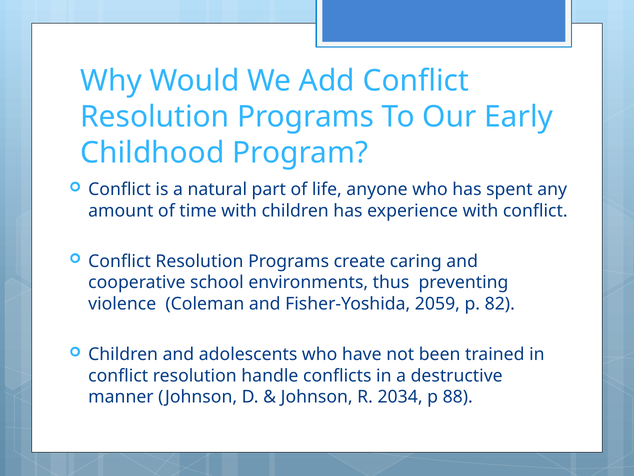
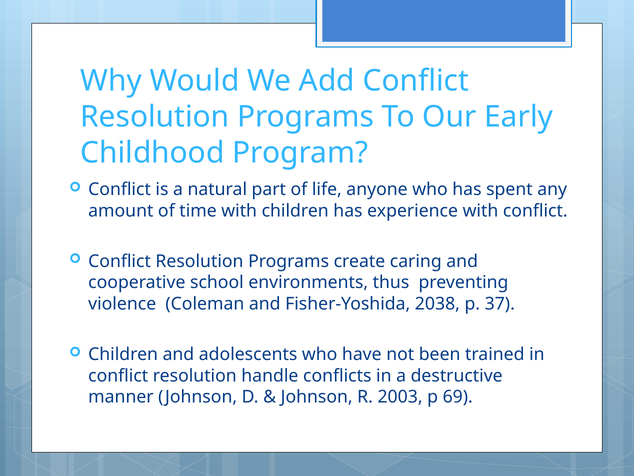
2059: 2059 -> 2038 (437, 303)
82: 82 -> 37 (500, 303)
2034: 2034 -> 2003 (400, 396)
88: 88 -> 69 (458, 396)
